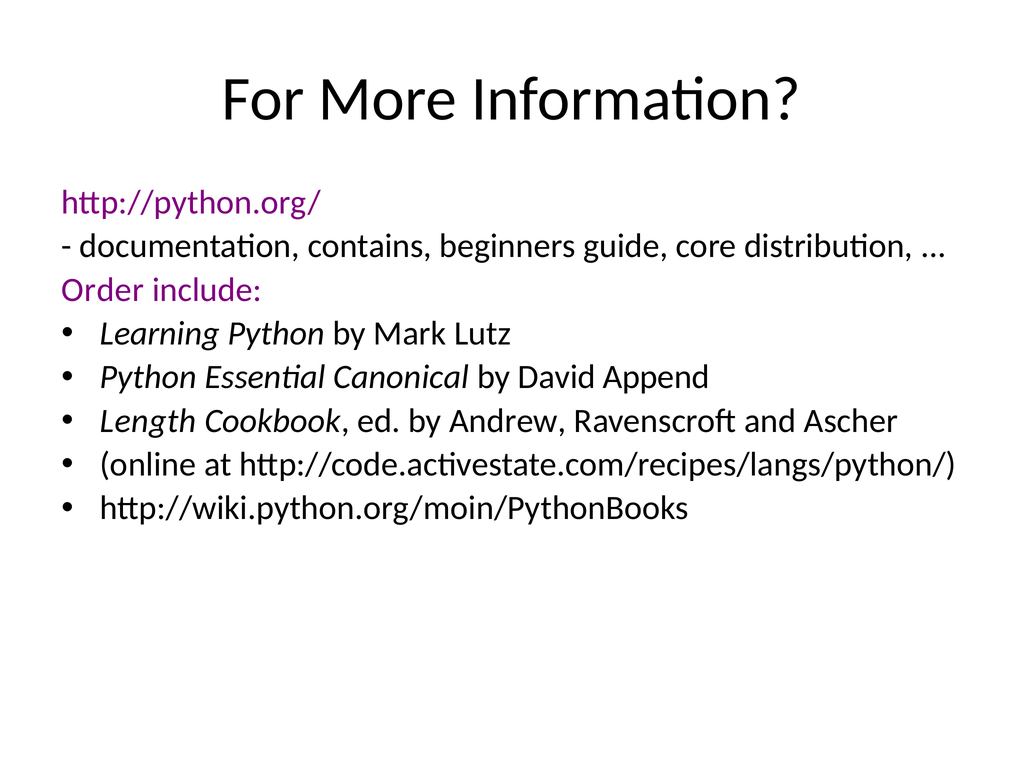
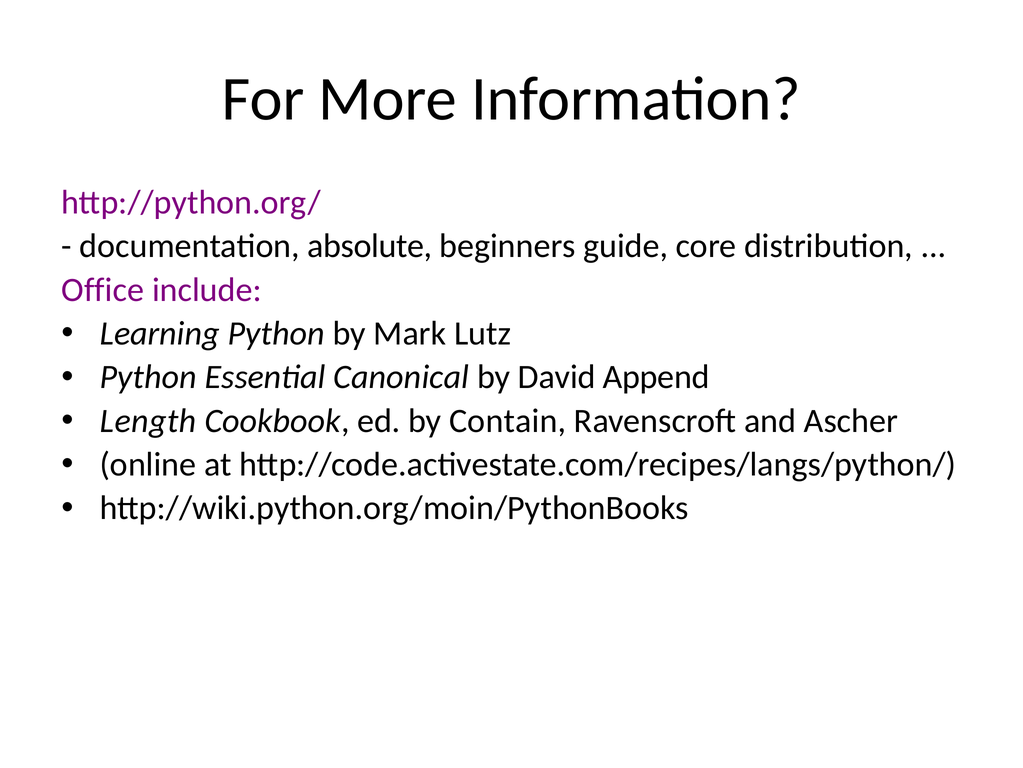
contains: contains -> absolute (370, 246)
Order: Order -> Office (103, 290)
Andrew: Andrew -> Contain (508, 420)
